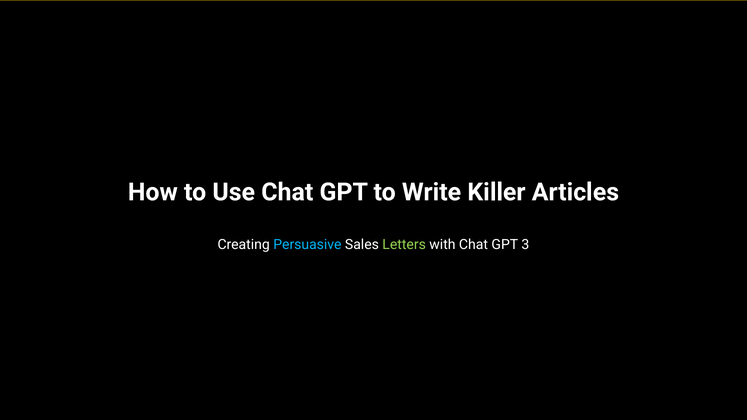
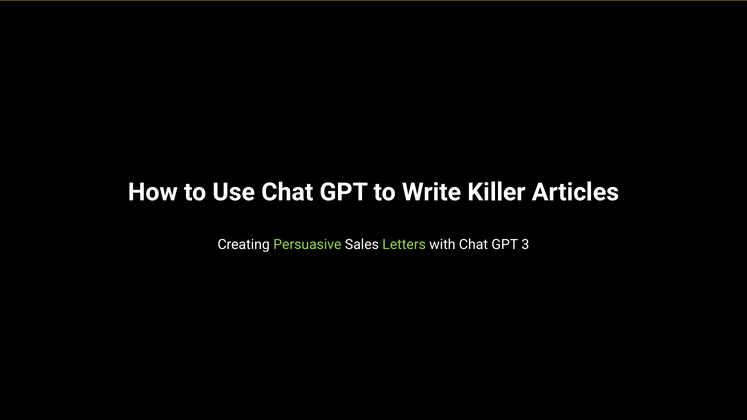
Persuasive colour: light blue -> light green (307, 245)
